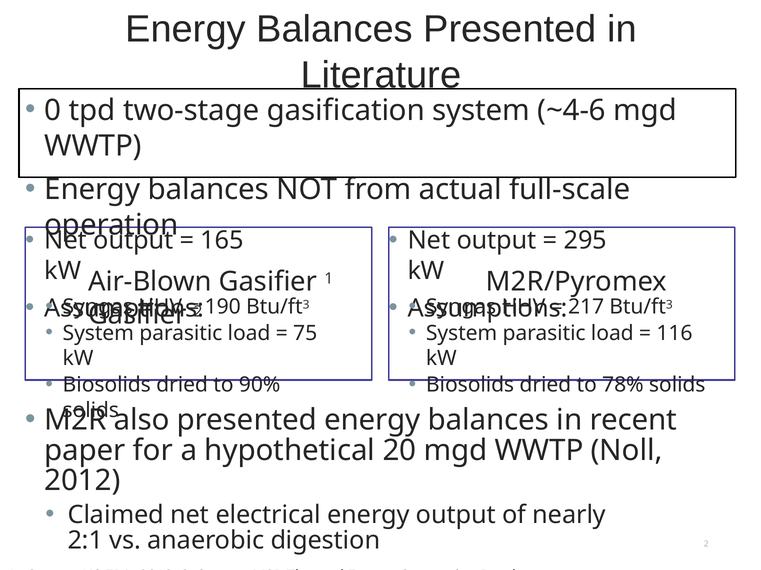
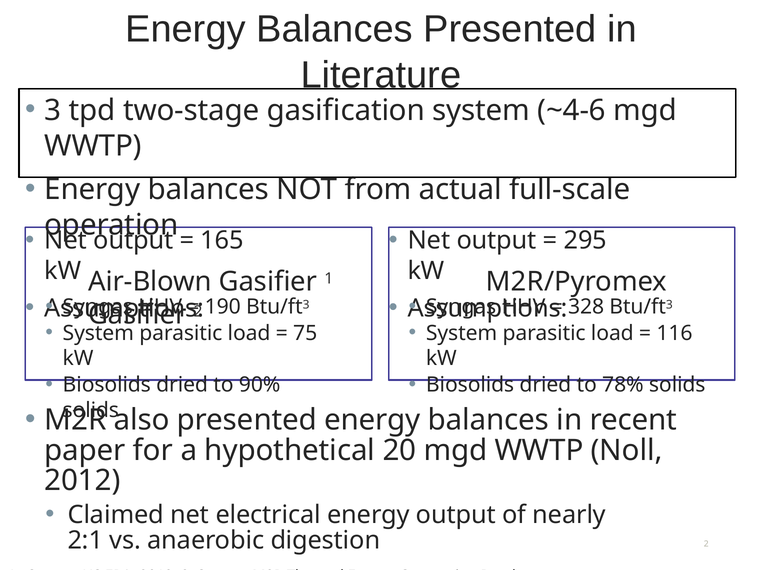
0: 0 -> 3 (53, 110)
217: 217 -> 328 (586, 307)
